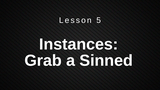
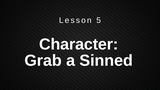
Instances: Instances -> Character (79, 44)
